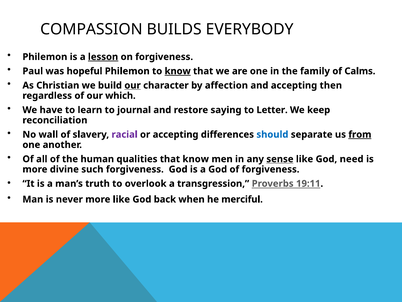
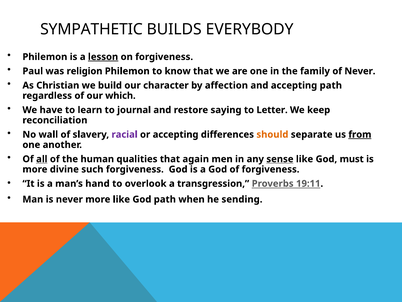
COMPASSION: COMPASSION -> SYMPATHETIC (91, 29)
hopeful: hopeful -> religion (85, 71)
know underline: present -> none (178, 71)
of Calms: Calms -> Never (360, 71)
our underline: present -> none (133, 85)
accepting then: then -> path (331, 85)
should colour: blue -> orange (272, 134)
all underline: none -> present (42, 159)
that know: know -> again (196, 159)
need: need -> must (352, 159)
truth: truth -> hand (97, 183)
God back: back -> path (165, 199)
merciful: merciful -> sending (242, 199)
